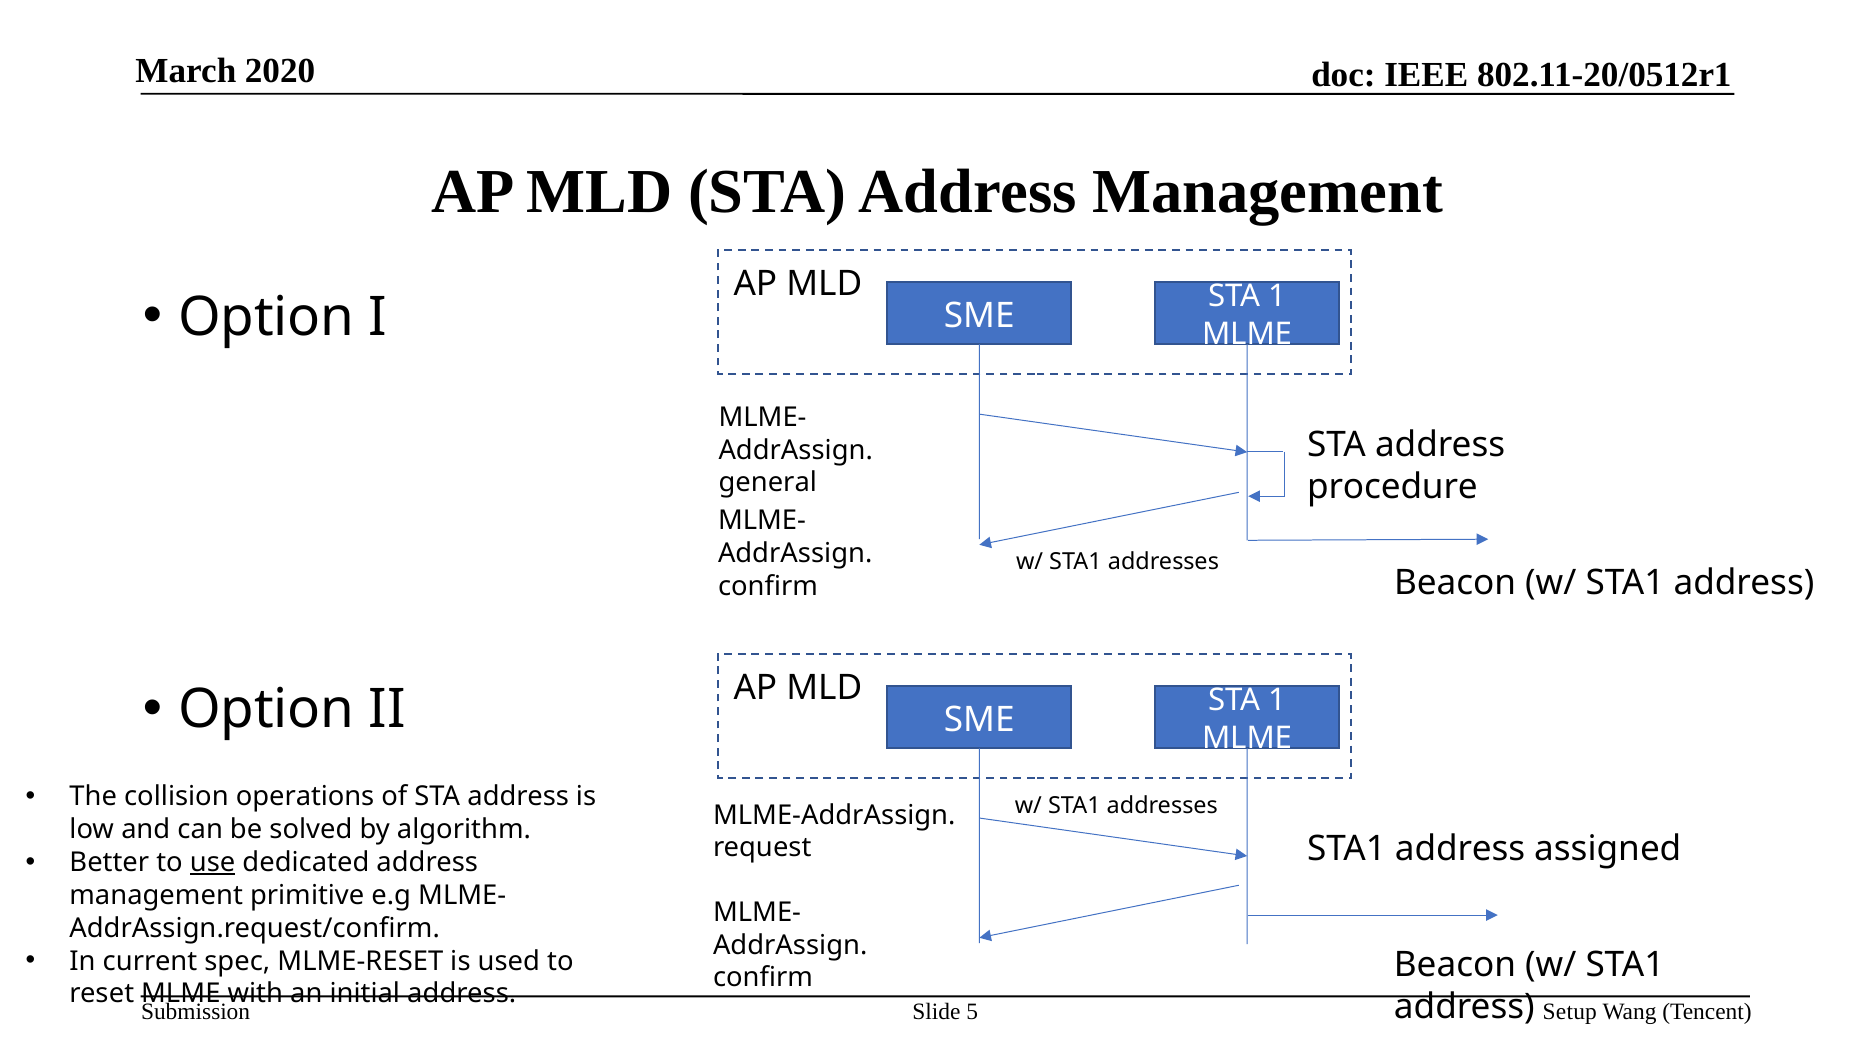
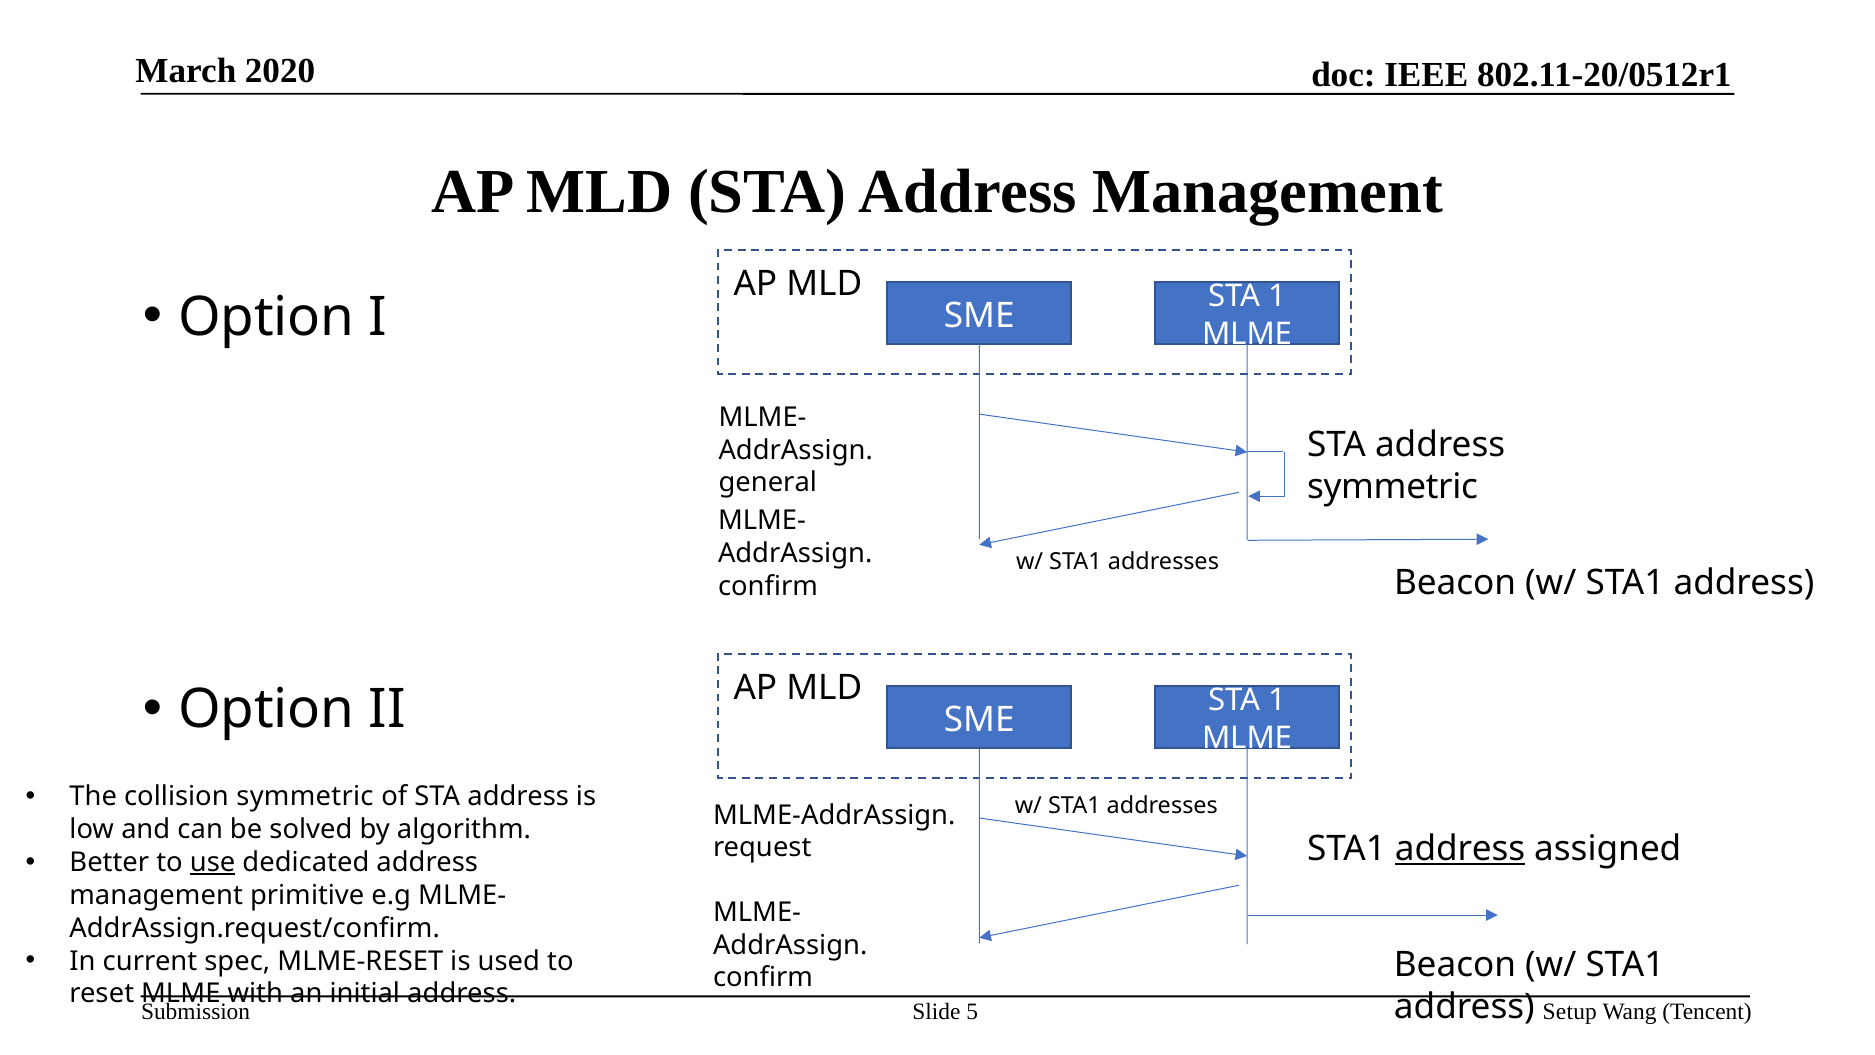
procedure: procedure -> symmetric (1393, 487)
collision operations: operations -> symmetric (305, 797)
address underline: none -> present (1460, 848)
